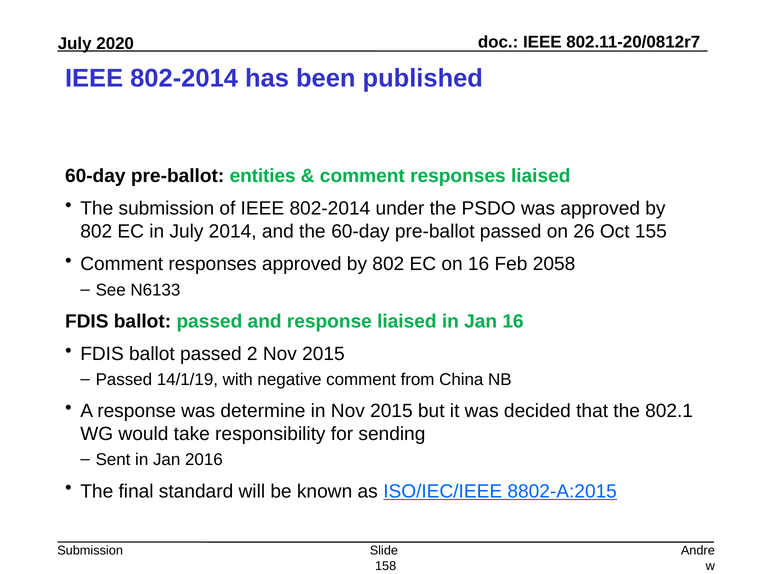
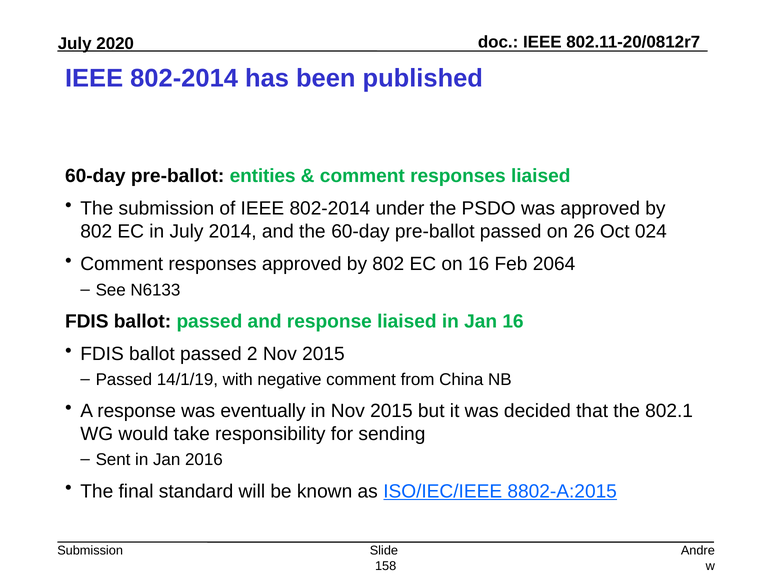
155: 155 -> 024 (651, 232)
2058: 2058 -> 2064 (554, 264)
determine: determine -> eventually (263, 411)
